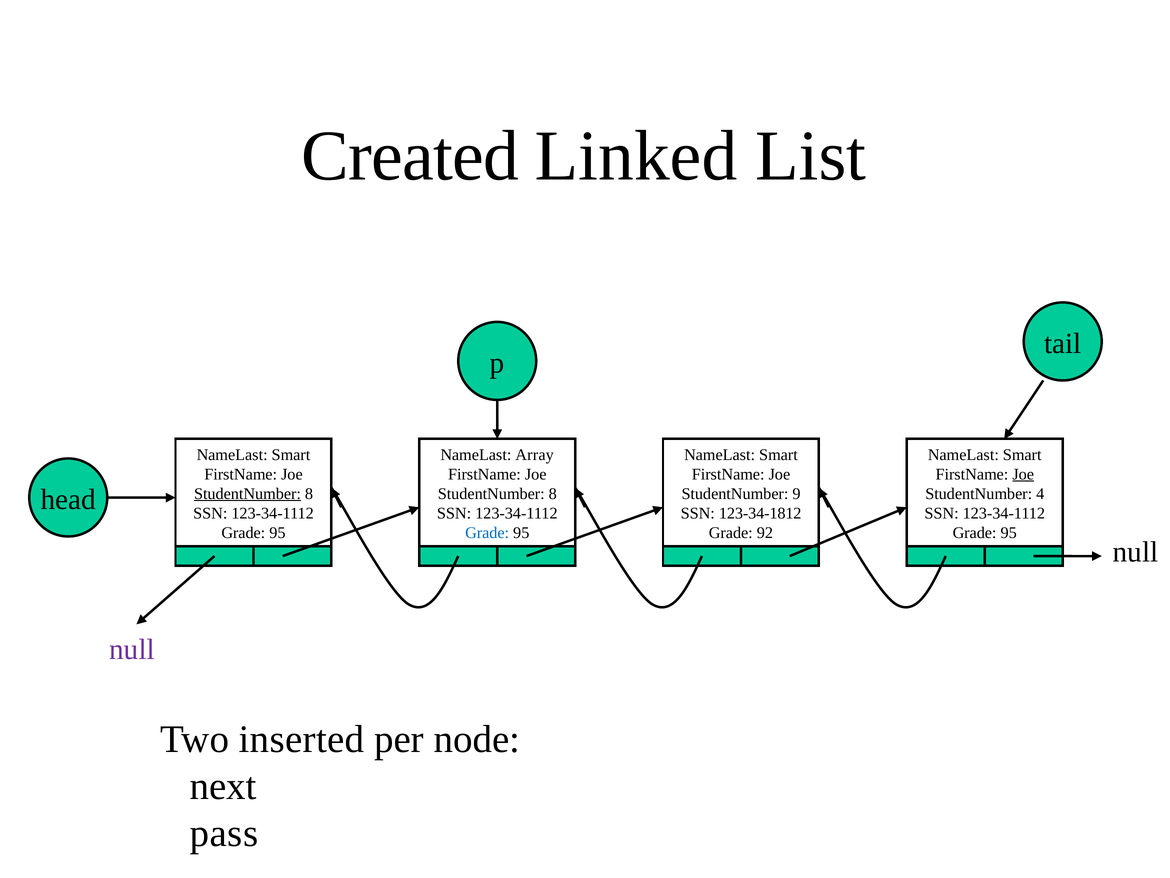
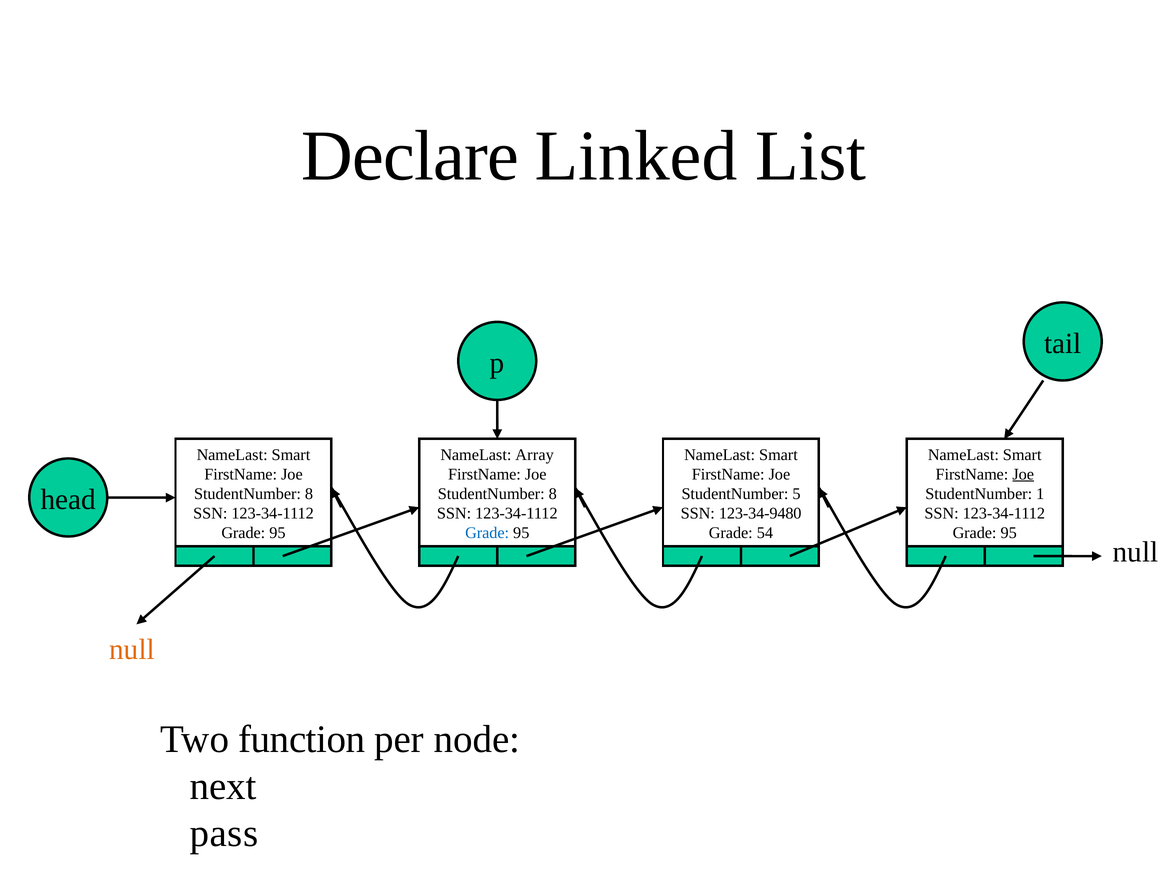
Created: Created -> Declare (410, 156)
StudentNumber underline: present -> none (247, 493)
9: 9 -> 5 (797, 493)
4: 4 -> 1 (1040, 493)
123-34-1812: 123-34-1812 -> 123-34-9480 (760, 513)
92: 92 -> 54 (765, 533)
null colour: purple -> orange (132, 649)
inserted: inserted -> function (302, 739)
